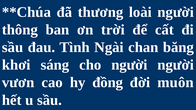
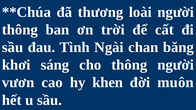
cho người: người -> thông (129, 65)
đồng: đồng -> khen (108, 83)
